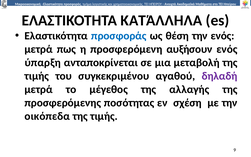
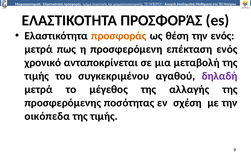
ΕΛΑΣΤΙΚΟΤΗΤΑ ΚΑΤΆΛΛΗΛΑ: ΚΑΤΆΛΛΗΛΑ -> ΠΡΟΣΦΟΡΆΣ (161, 20)
προσφοράς colour: blue -> orange (119, 36)
αυξήσουν: αυξήσουν -> επέκταση (189, 49)
ύπαρξη: ύπαρξη -> χρονικό (43, 63)
